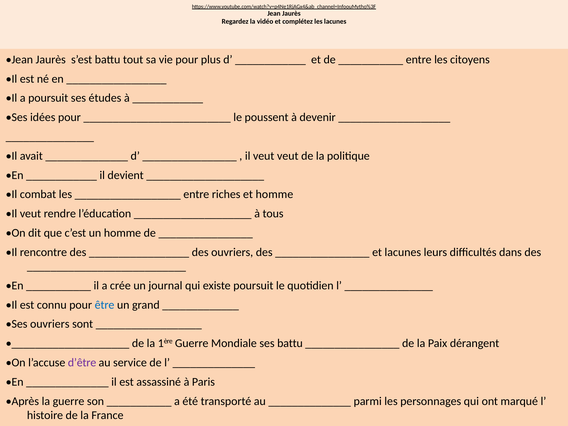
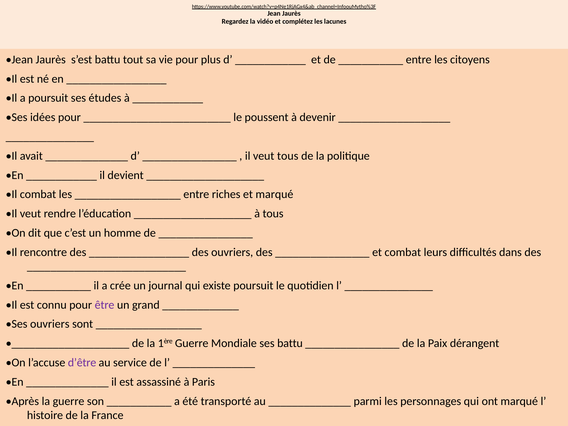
veut veut: veut -> tous (288, 156)
et homme: homme -> marqué (274, 194)
et lacunes: lacunes -> combat (403, 252)
être colour: blue -> purple (105, 305)
